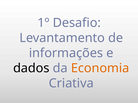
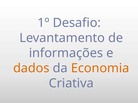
dados colour: black -> orange (31, 68)
